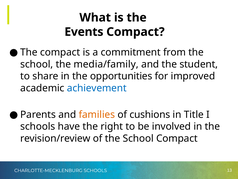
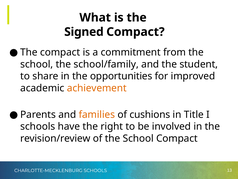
Events: Events -> Signed (84, 32)
media/family: media/family -> school/family (106, 64)
achievement colour: blue -> orange (97, 88)
